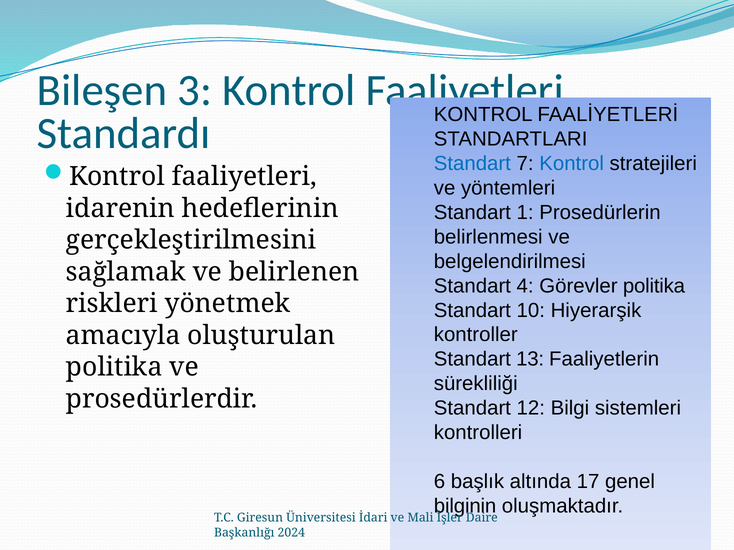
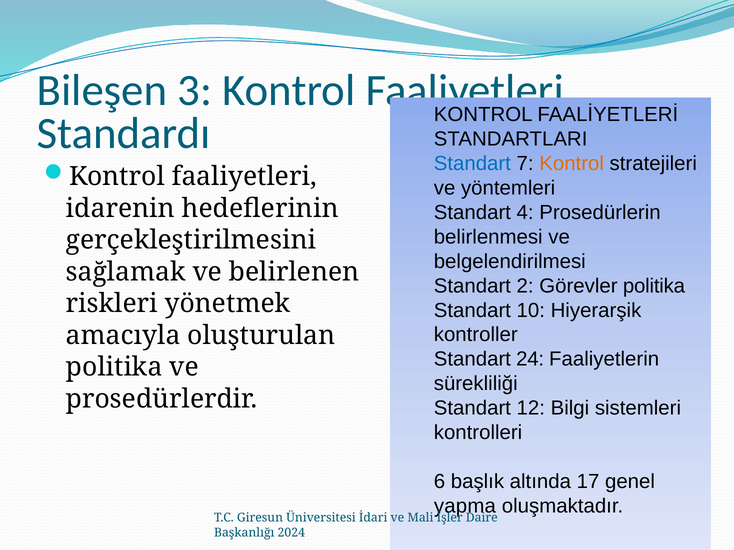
Kontrol colour: blue -> orange (572, 164)
1: 1 -> 4 (525, 213)
4: 4 -> 2 (525, 286)
13: 13 -> 24 (530, 360)
bilginin: bilginin -> yapma (465, 506)
